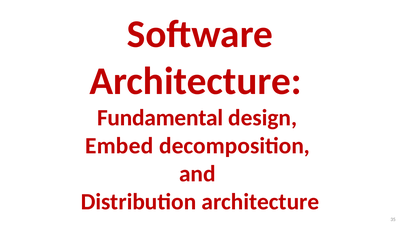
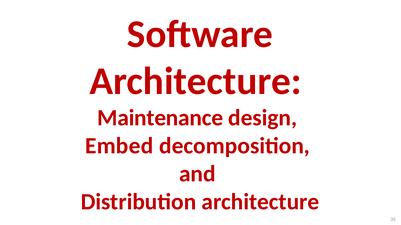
Fundamental: Fundamental -> Maintenance (160, 118)
